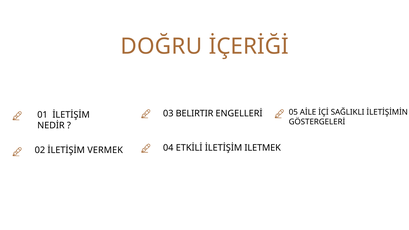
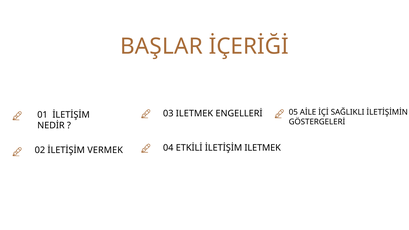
DOĞRU: DOĞRU -> BAŞLAR (161, 46)
03 BELIRTIR: BELIRTIR -> ILETMEK (194, 114)
